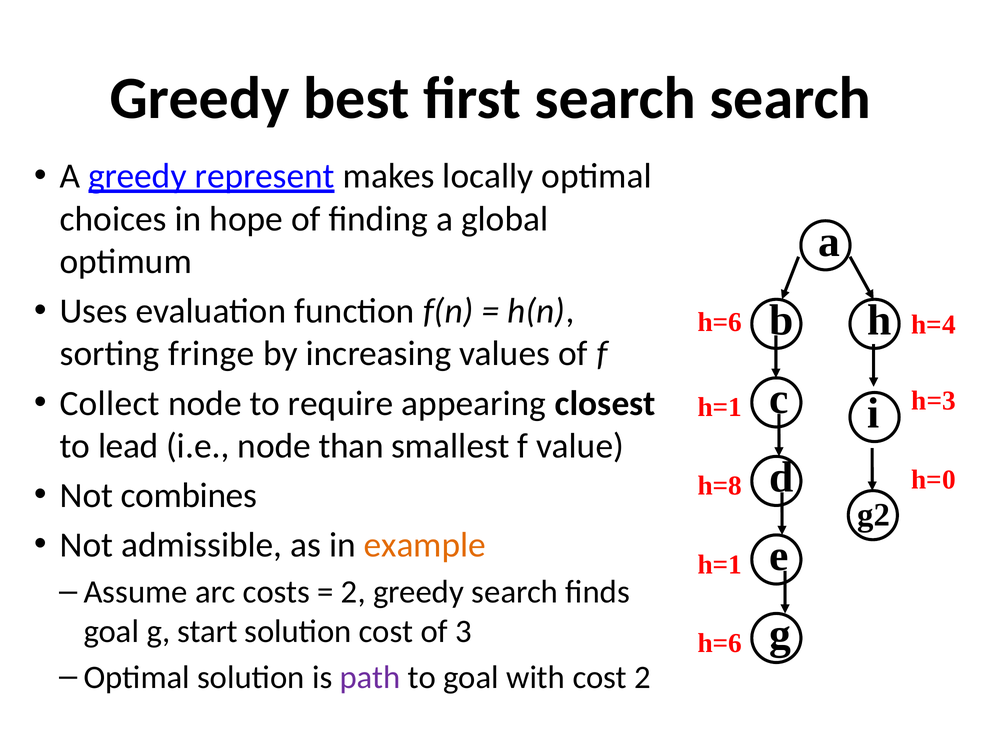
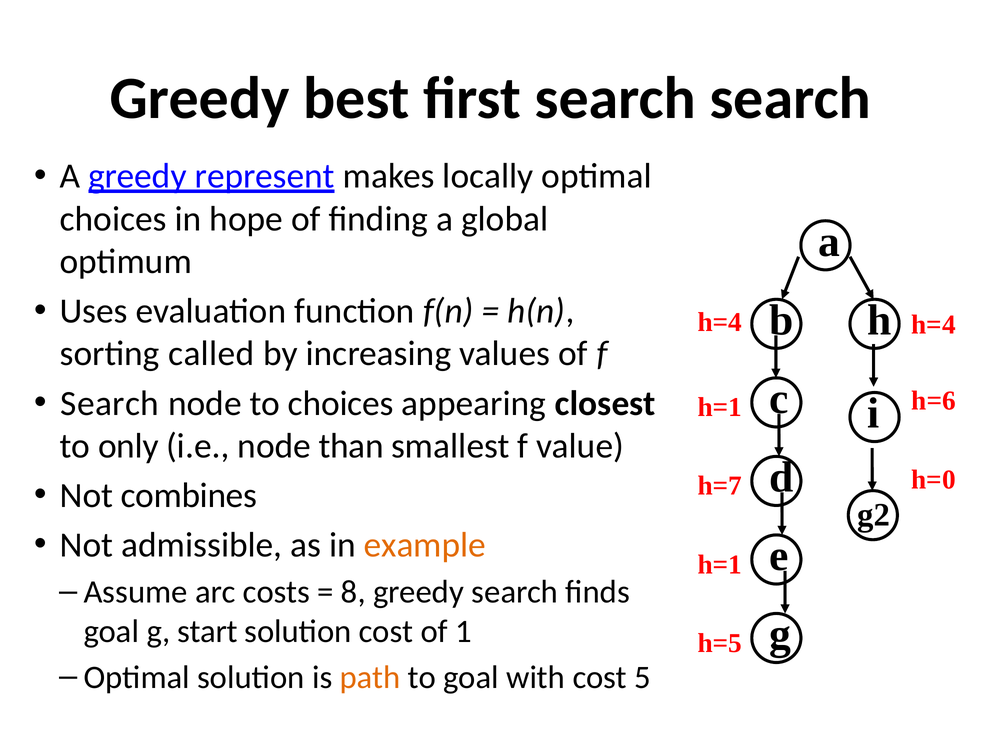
h=6: h=6 -> h=4 (720, 323)
fringe: fringe -> called (211, 354)
Collect: Collect -> Search (110, 404)
to require: require -> choices (341, 404)
h=3: h=3 -> h=6 (934, 401)
lead: lead -> only (128, 446)
h=8: h=8 -> h=7 (720, 486)
2: 2 -> 8 (353, 593)
3: 3 -> 1 (463, 632)
h=6: h=6 -> h=5 (720, 644)
path colour: purple -> orange (370, 678)
cost 2: 2 -> 5 (642, 678)
